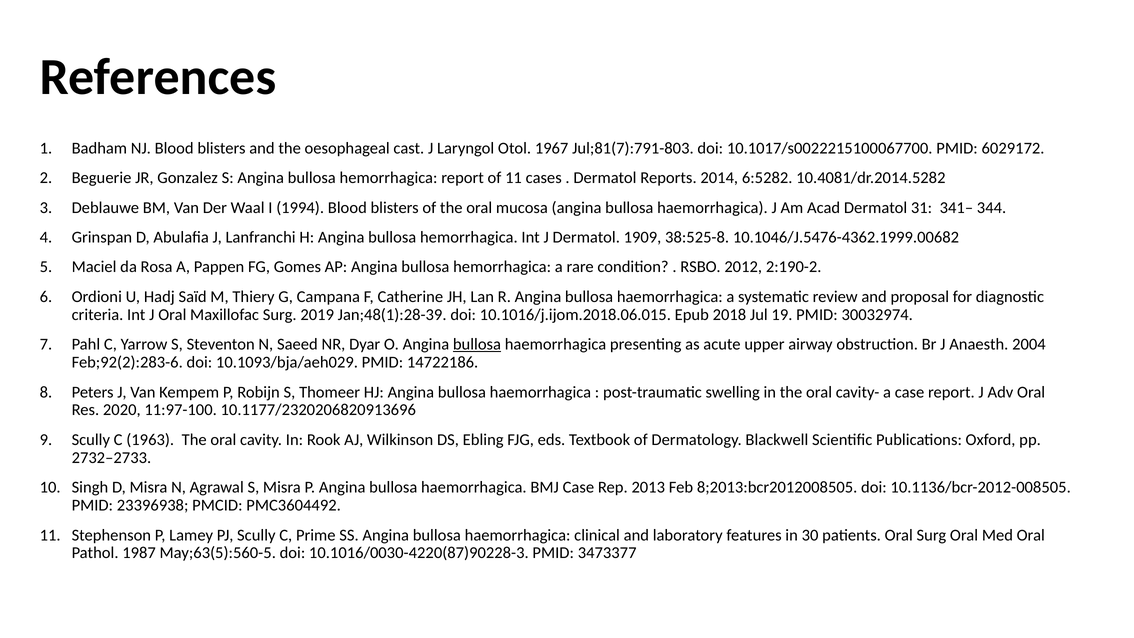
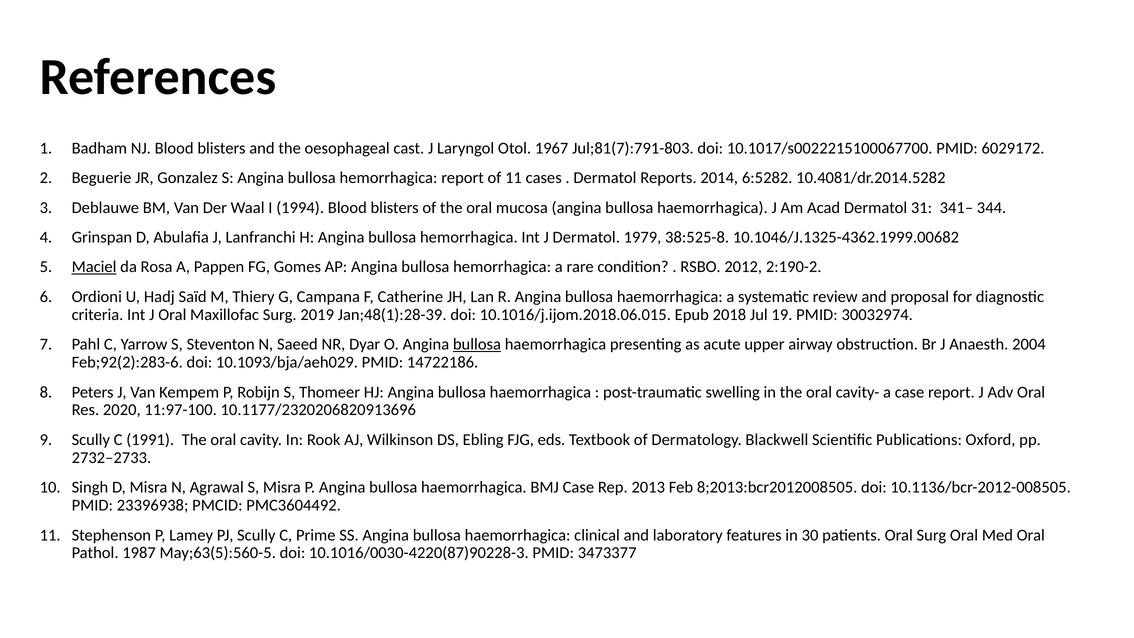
1909: 1909 -> 1979 (643, 237)
10.1046/J.5476-4362.1999.00682: 10.1046/J.5476-4362.1999.00682 -> 10.1046/J.1325-4362.1999.00682 (846, 237)
Maciel underline: none -> present (94, 267)
1963: 1963 -> 1991 (150, 440)
